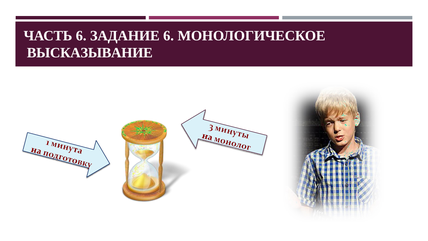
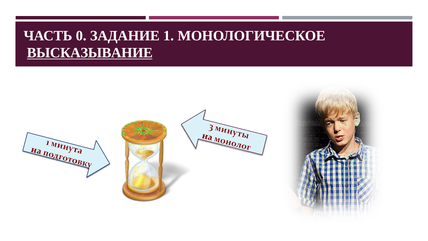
ЧАСТЬ 6: 6 -> 0 (81, 36)
ЗАДАНИЕ 6: 6 -> 1 (169, 36)
ВЫСКАЗЫВАНИЕ underline: none -> present (90, 53)
